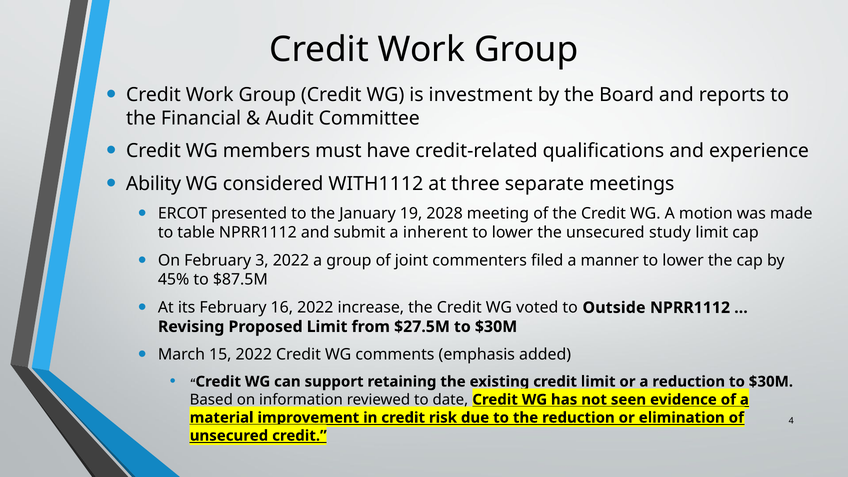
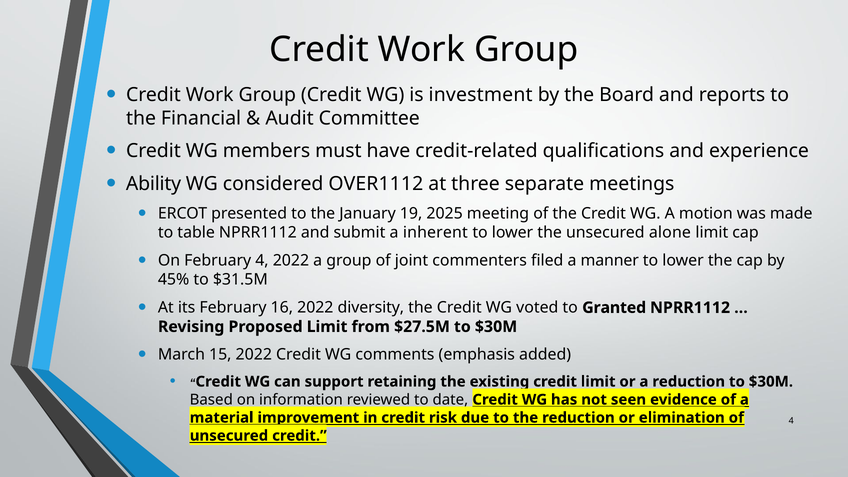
WITH1112: WITH1112 -> OVER1112 (376, 184)
2028: 2028 -> 2025 (445, 214)
study: study -> alone (670, 233)
February 3: 3 -> 4 (262, 261)
$87.5M: $87.5M -> $31.5M (240, 280)
increase: increase -> diversity (371, 308)
Outside: Outside -> Granted (614, 308)
